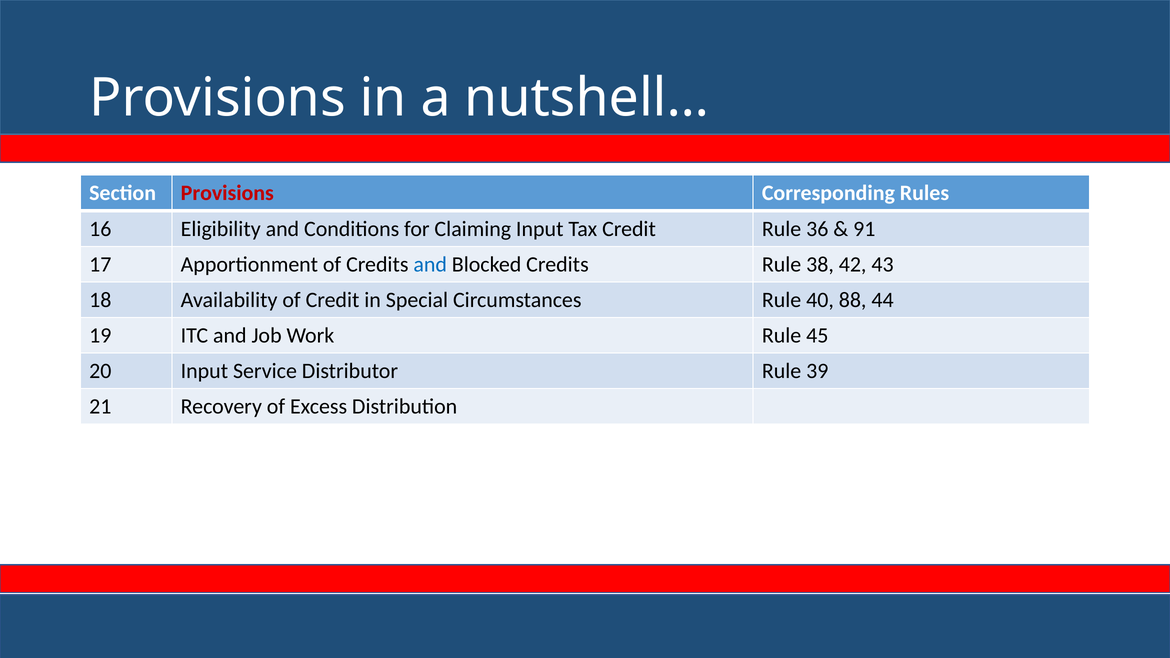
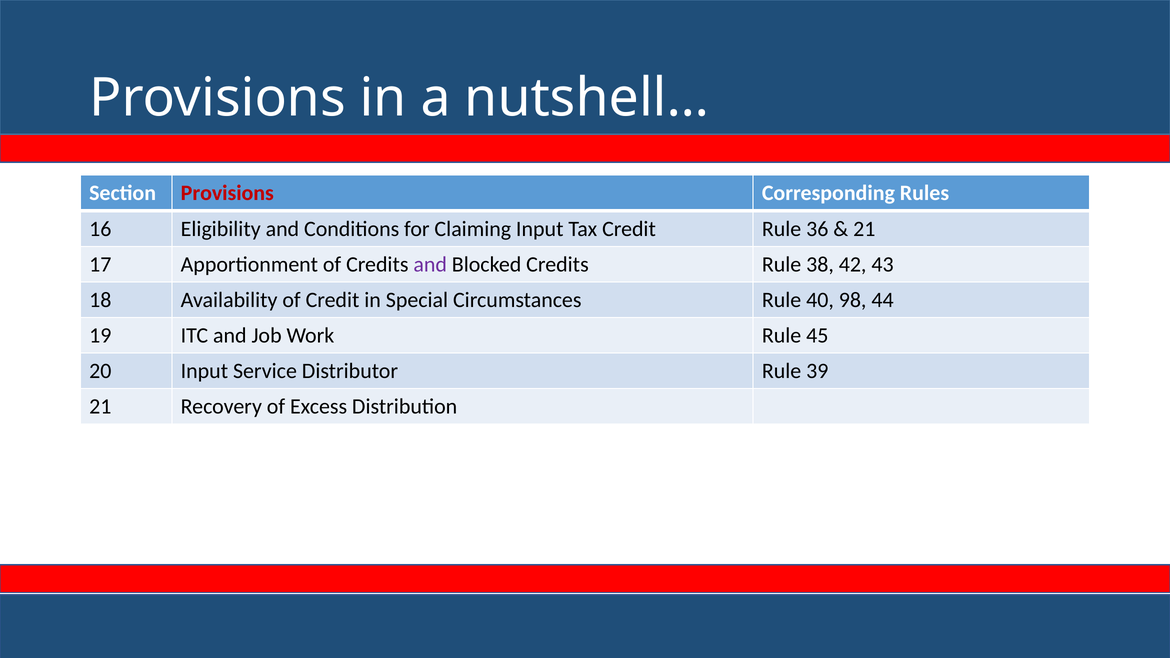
91: 91 -> 21 (864, 229)
and colour: blue -> purple (430, 264)
88: 88 -> 98 (853, 300)
